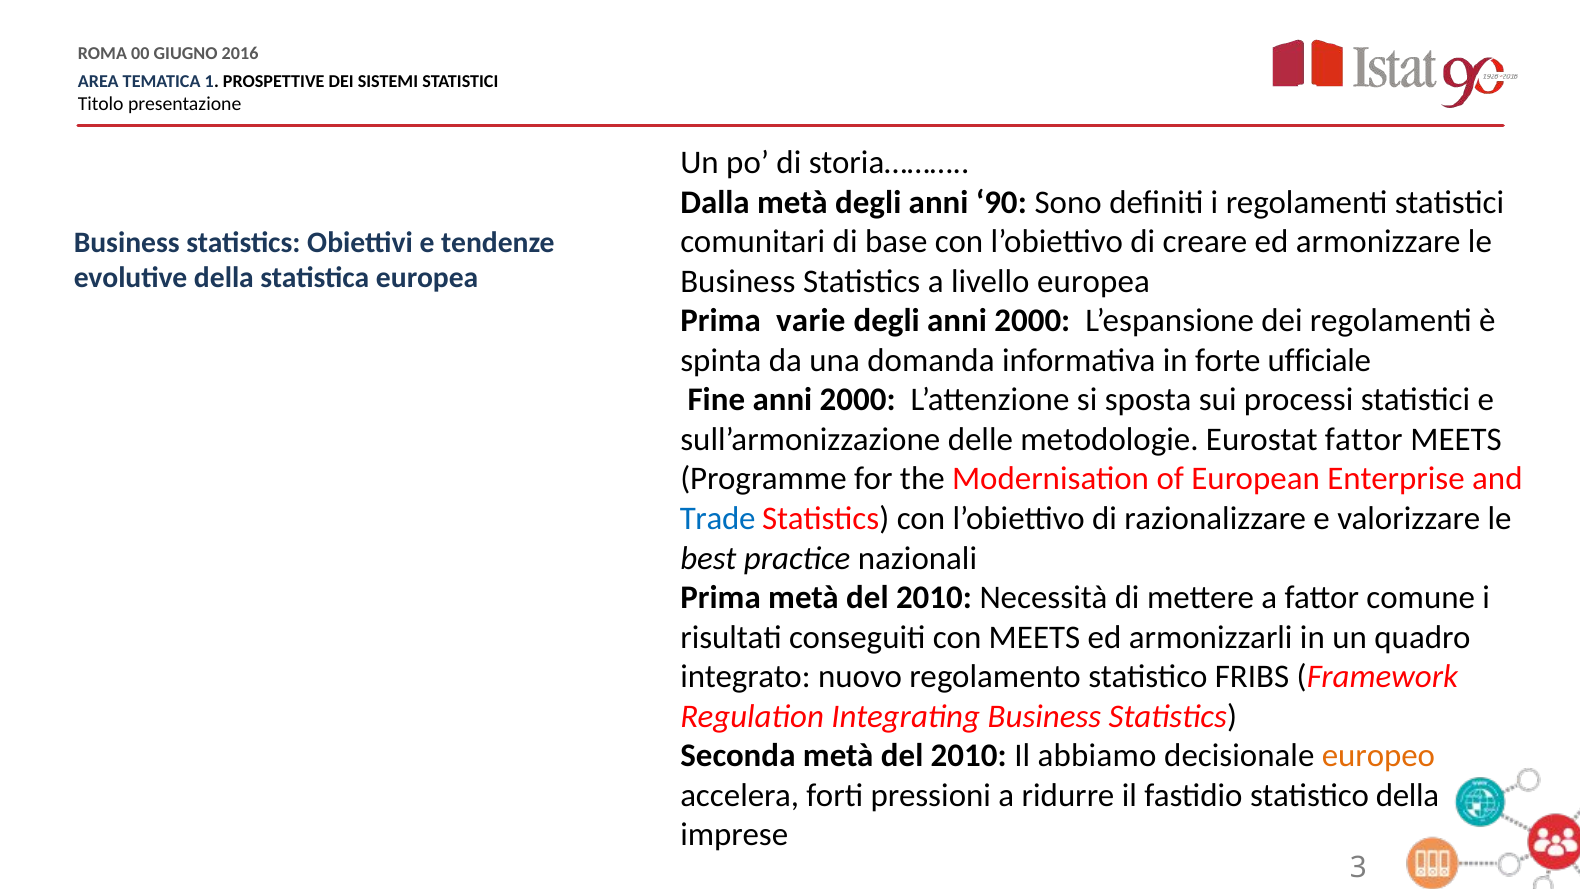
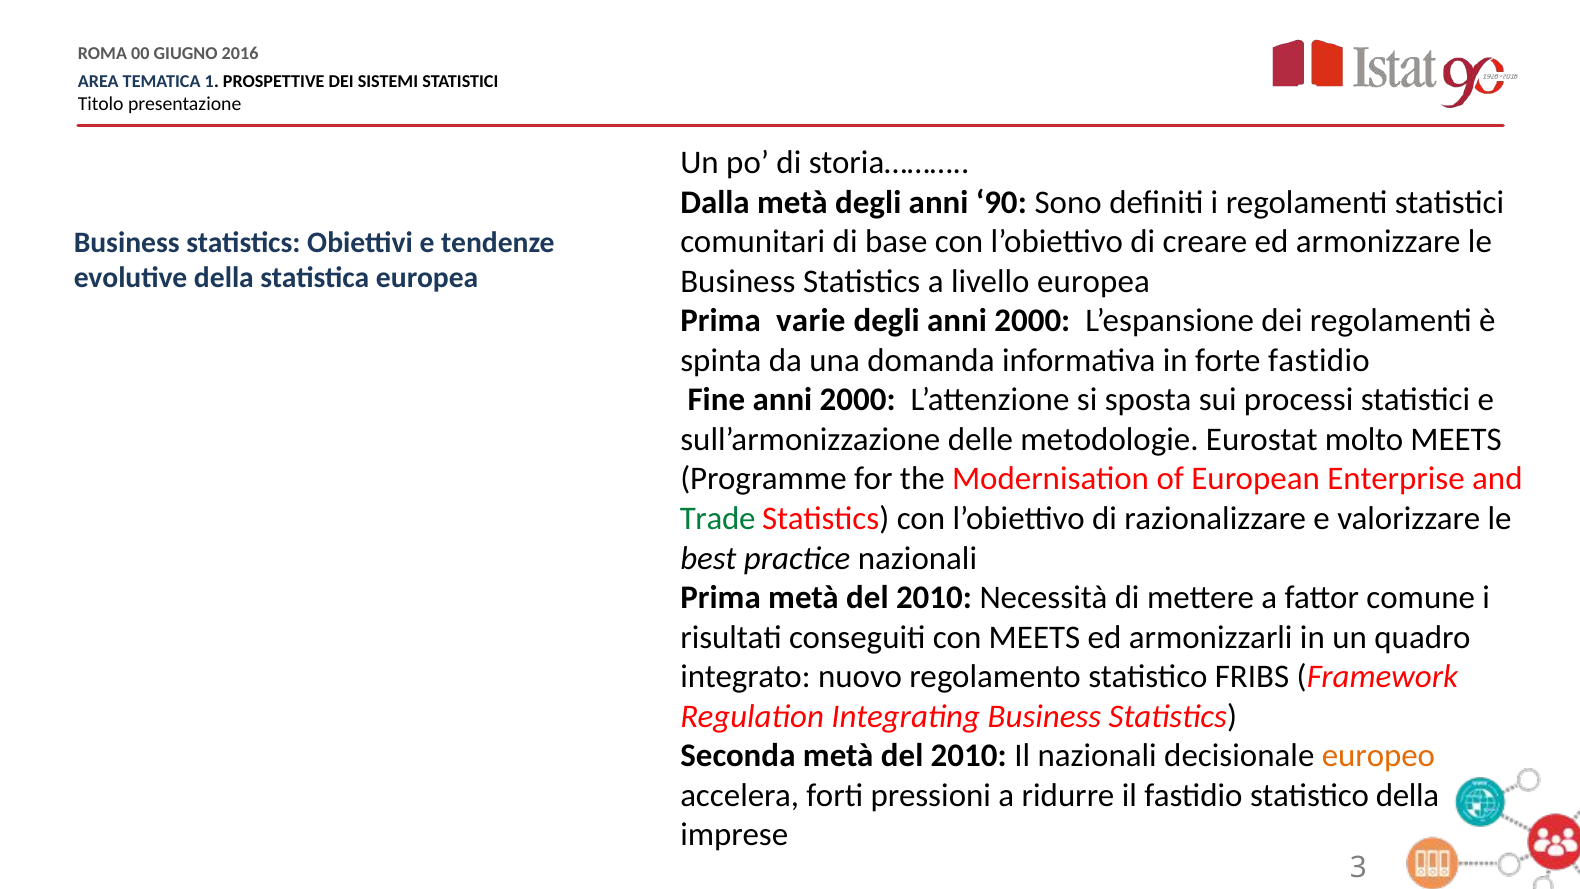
forte ufficiale: ufficiale -> fastidio (1319, 360)
Eurostat fattor: fattor -> molto (1364, 439)
Trade colour: blue -> green (718, 518)
Il abbiamo: abbiamo -> nazionali (1097, 756)
